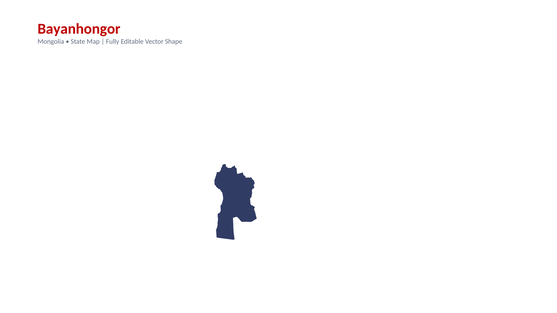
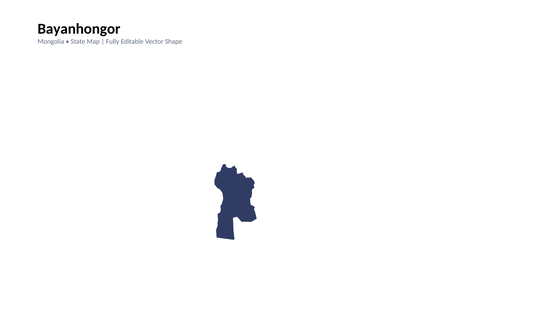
Bayanhongor colour: red -> black (79, 29)
